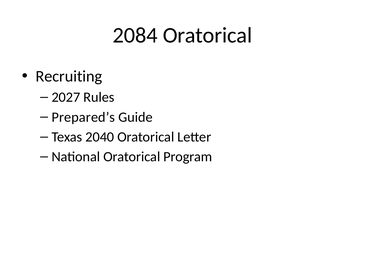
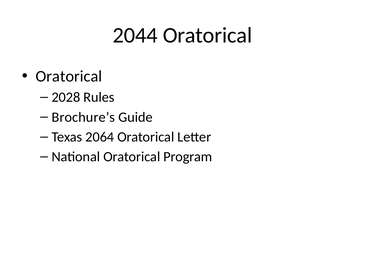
2084: 2084 -> 2044 (135, 35)
Recruiting: Recruiting -> Oratorical (69, 77)
2027: 2027 -> 2028 (66, 98)
Prepared’s: Prepared’s -> Brochure’s (83, 117)
2040: 2040 -> 2064 (100, 137)
